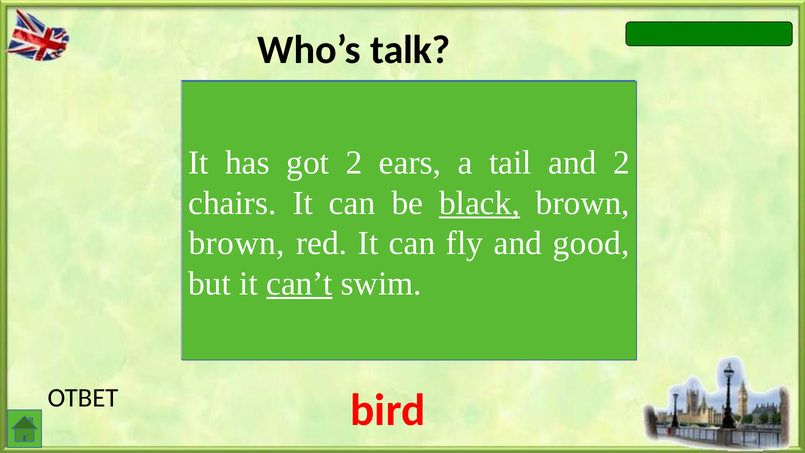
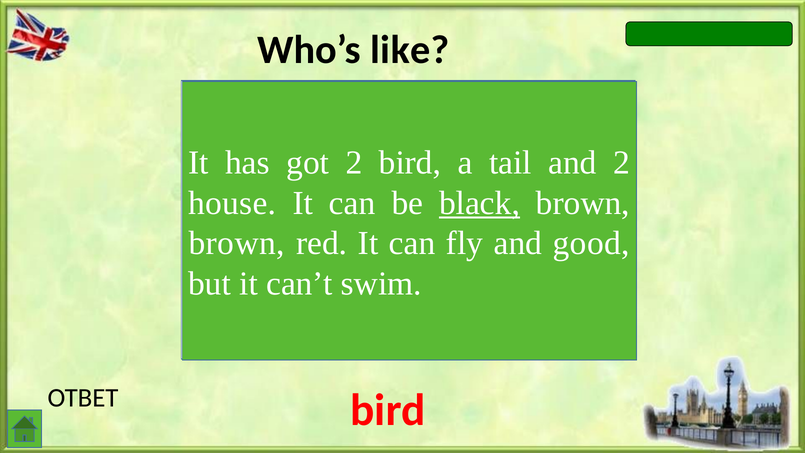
talk: talk -> like (410, 50)
2 ears: ears -> bird (410, 163)
chairs: chairs -> house (232, 203)
can’t underline: present -> none (300, 284)
